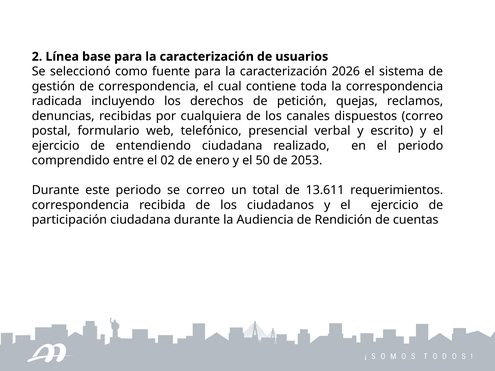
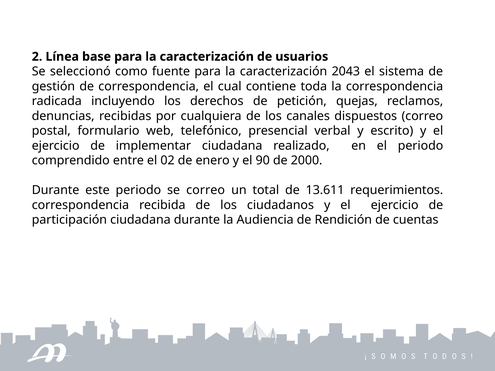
2026: 2026 -> 2043 (346, 72)
entendiendo: entendiendo -> implementar (153, 146)
50: 50 -> 90 (263, 161)
2053: 2053 -> 2000 (307, 161)
